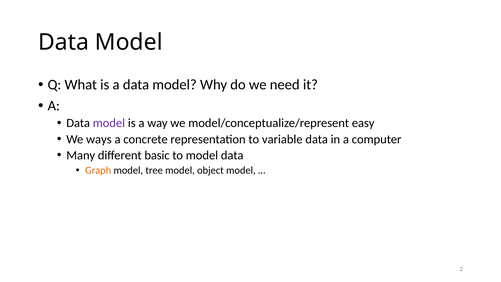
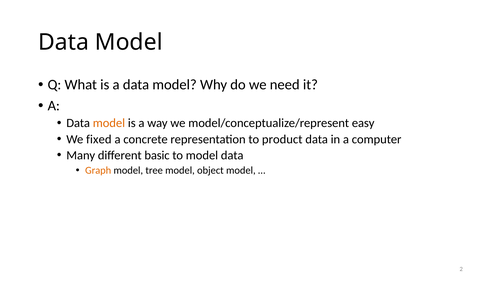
model colour: purple -> orange (109, 123)
ways: ways -> fixed (99, 139)
variable: variable -> product (282, 139)
